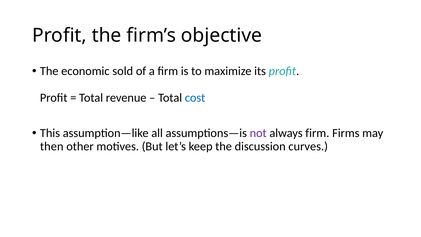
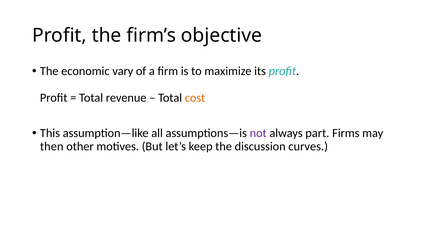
sold: sold -> vary (123, 71)
cost colour: blue -> orange (195, 98)
always firm: firm -> part (317, 133)
